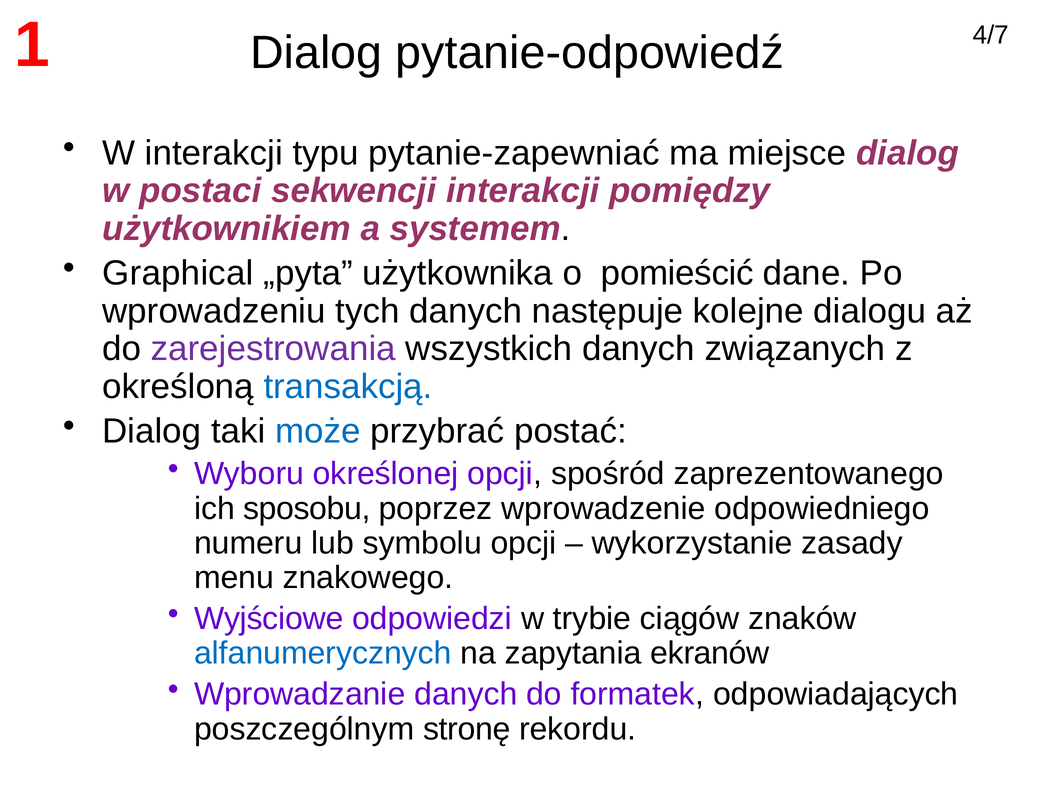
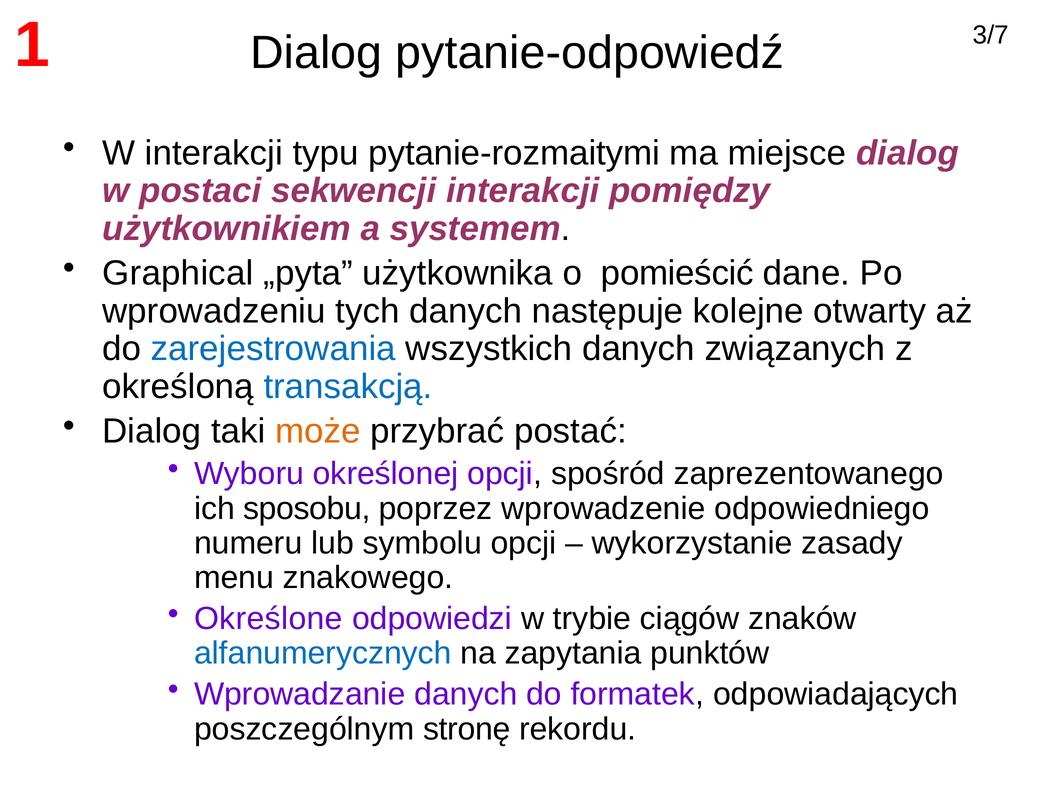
4/7: 4/7 -> 3/7 (991, 35)
pytanie-zapewniać: pytanie-zapewniać -> pytanie-rozmaitymi (514, 153)
dialogu: dialogu -> otwarty (870, 311)
zarejestrowania colour: purple -> blue (273, 349)
może colour: blue -> orange (318, 431)
Wyjściowe: Wyjściowe -> Określone (268, 619)
ekranów: ekranów -> punktów (710, 653)
